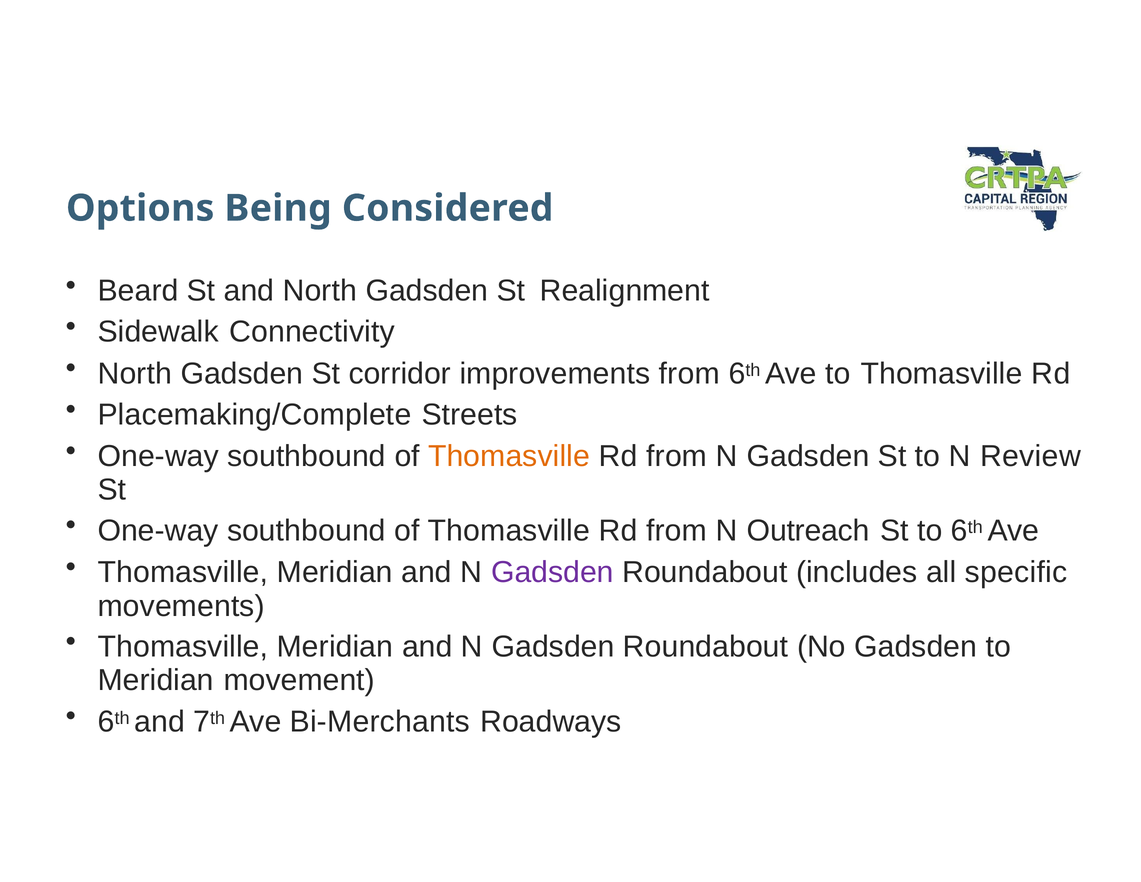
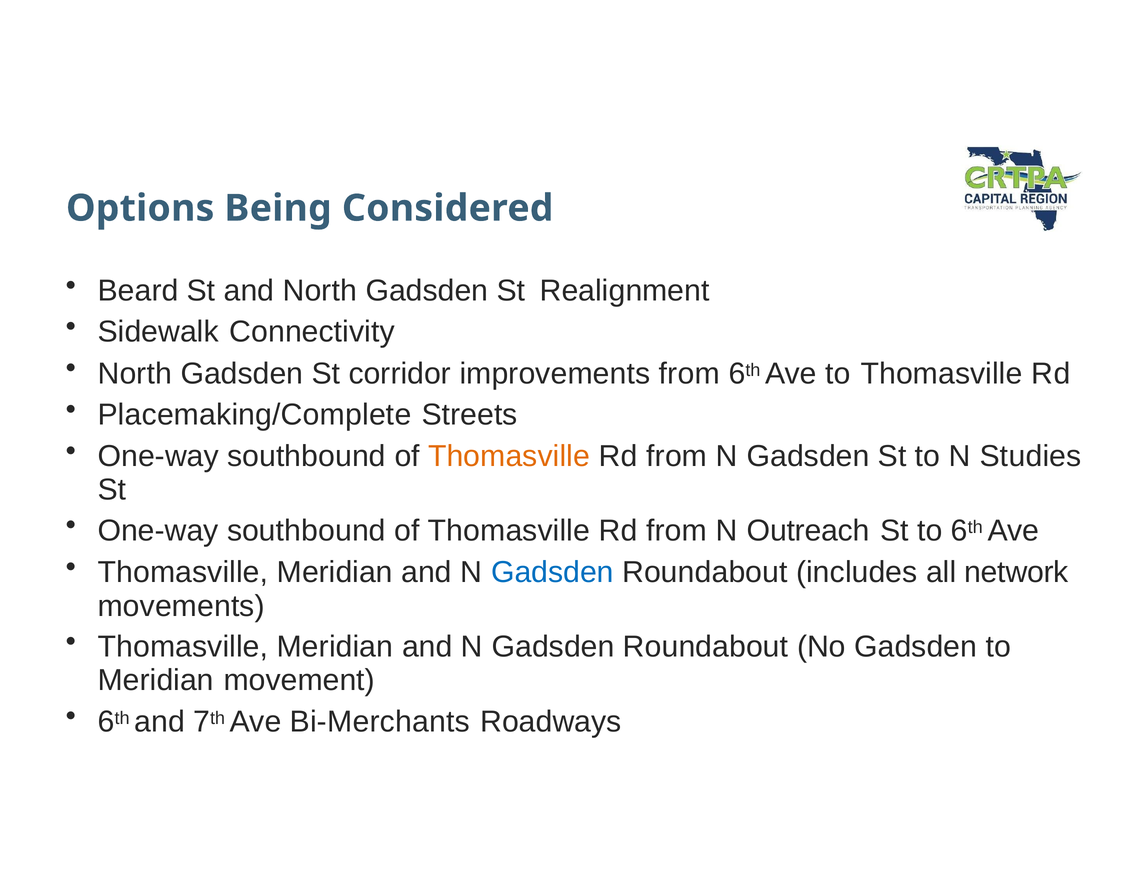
Review: Review -> Studies (1031, 456)
Gadsden colour: purple -> blue (552, 572)
specific: specific -> network (1016, 572)
